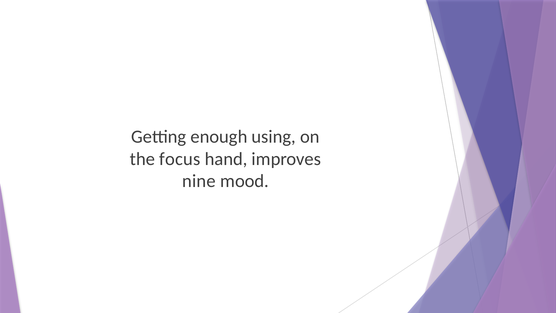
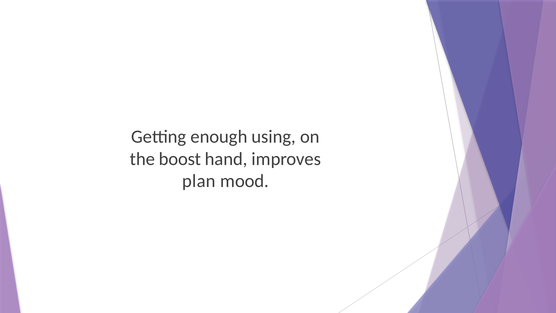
focus: focus -> boost (180, 159)
nine: nine -> plan (199, 181)
